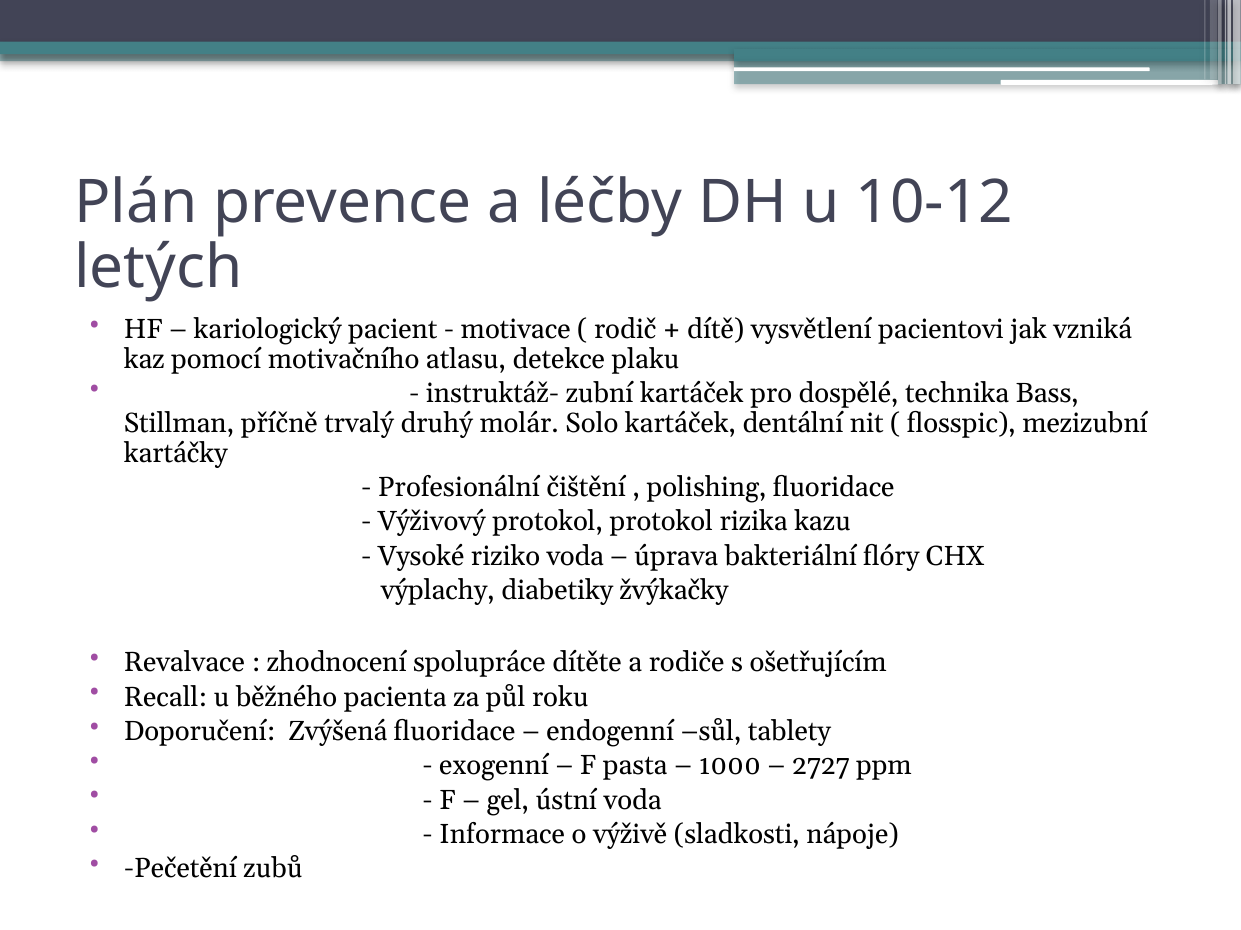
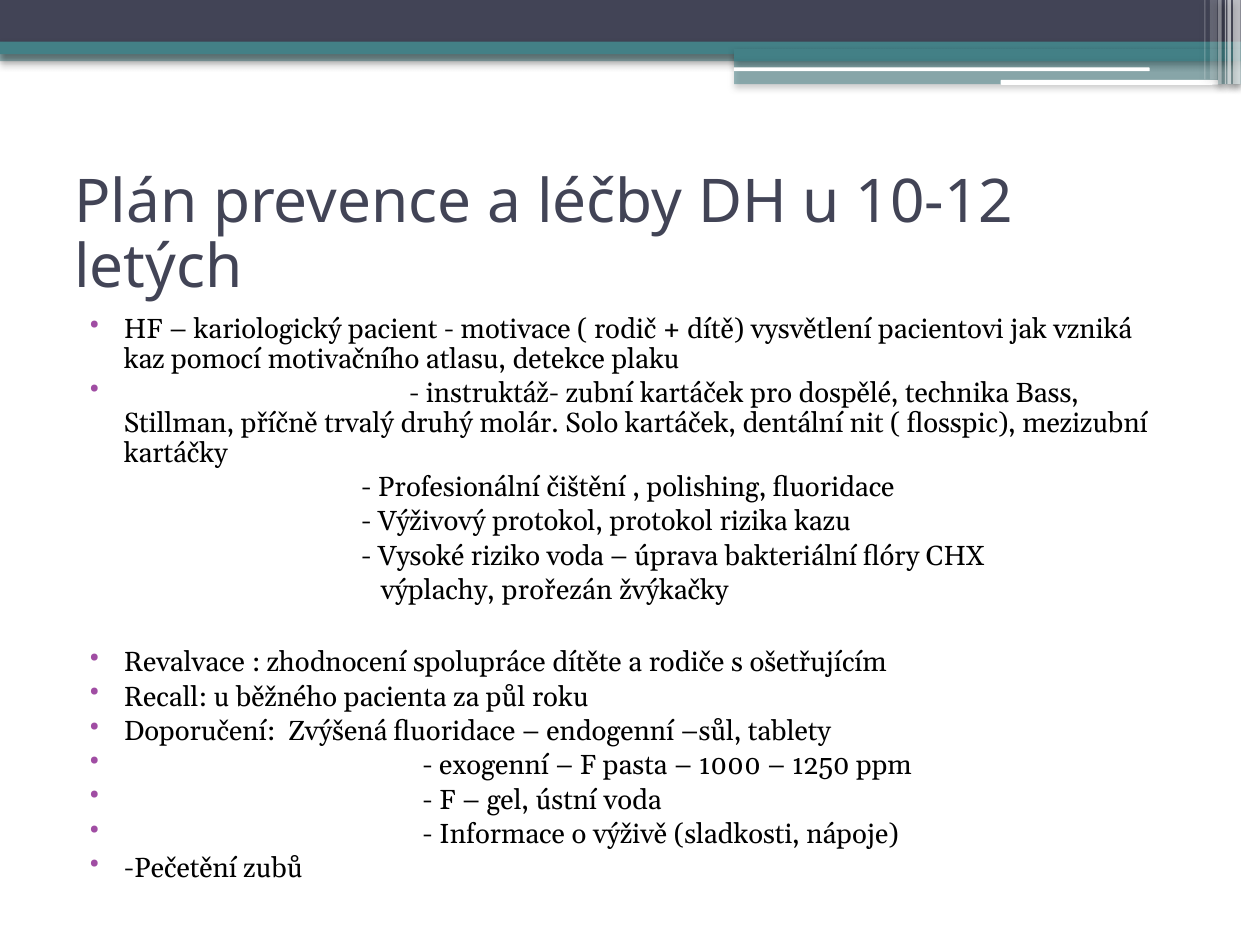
diabetiky: diabetiky -> prořezán (557, 591)
2727: 2727 -> 1250 (821, 766)
